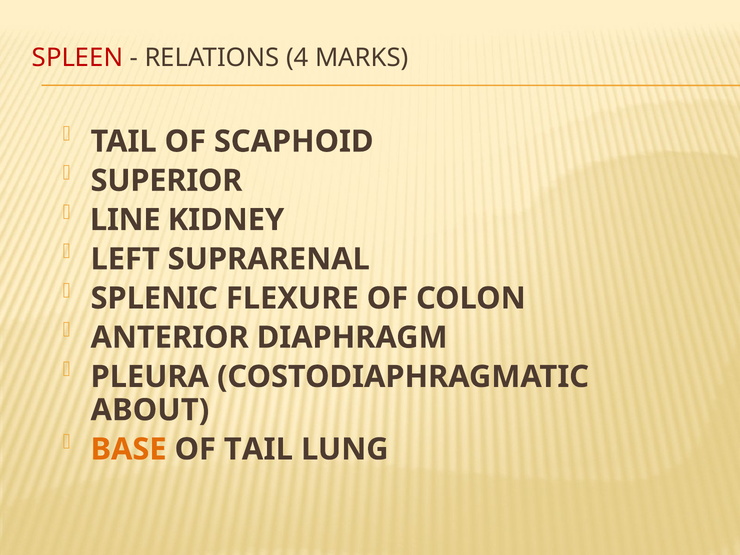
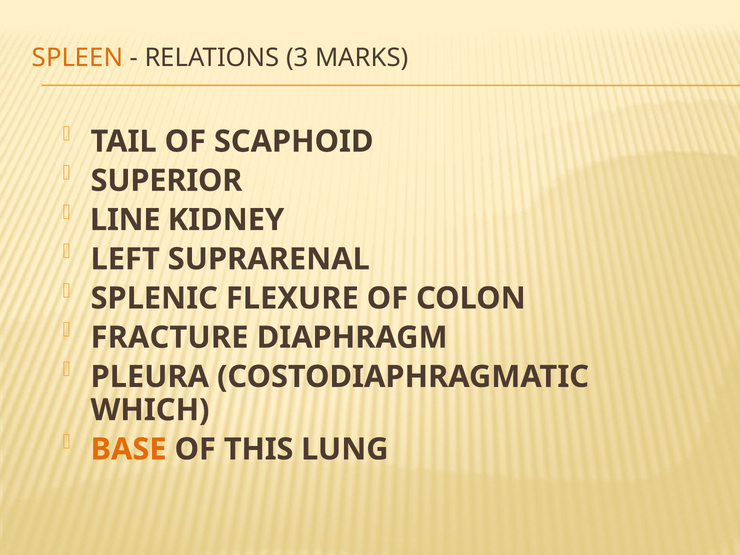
SPLEEN colour: red -> orange (77, 58)
4: 4 -> 3 (297, 58)
ANTERIOR: ANTERIOR -> FRACTURE (170, 338)
ABOUT: ABOUT -> WHICH (150, 410)
OF TAIL: TAIL -> THIS (259, 449)
